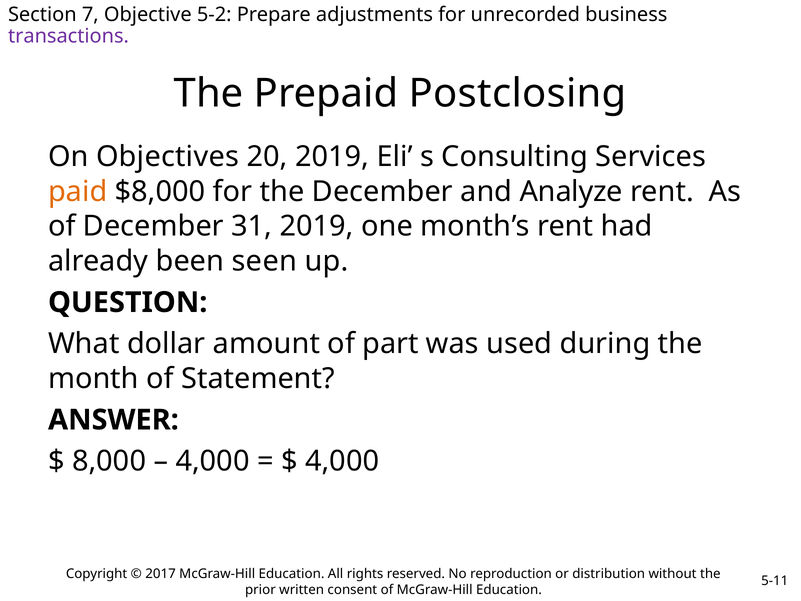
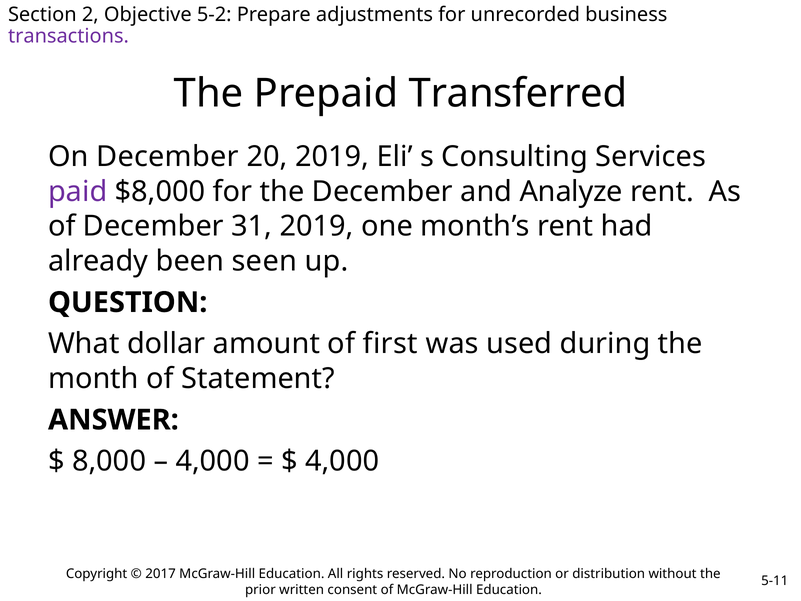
7: 7 -> 2 (90, 15)
Postclosing: Postclosing -> Transferred (518, 93)
On Objectives: Objectives -> December (167, 157)
paid colour: orange -> purple (78, 192)
part: part -> first (390, 344)
